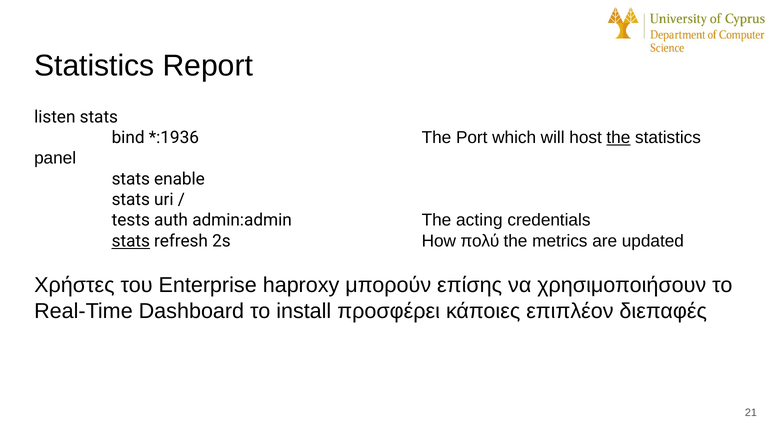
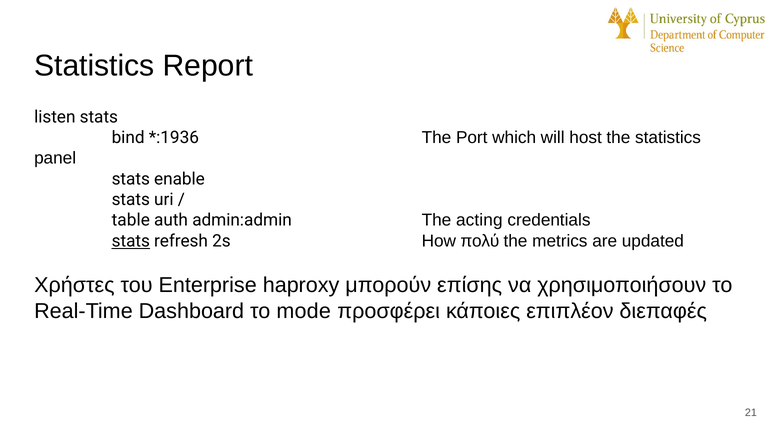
the underline: present -> none (618, 138)
tests: tests -> table (131, 220)
install: install -> mode (304, 311)
